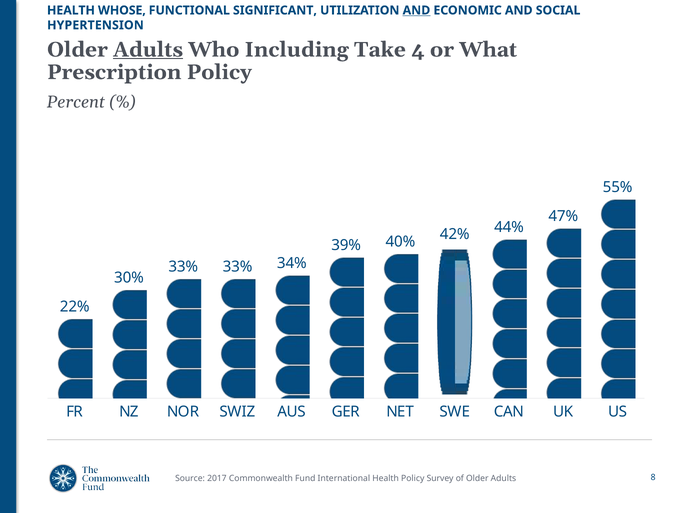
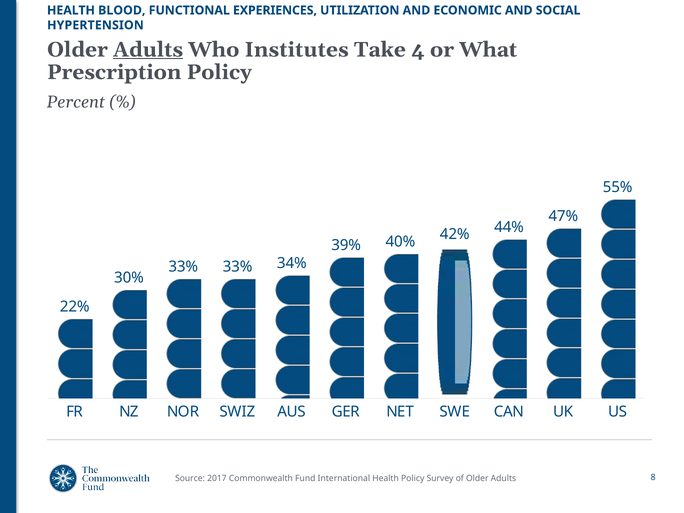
WHOSE: WHOSE -> BLOOD (122, 10)
SIGNIFICANT: SIGNIFICANT -> EXPERIENCES (275, 10)
AND underline: present -> none (416, 10)
Including: Including -> Institutes (297, 50)
